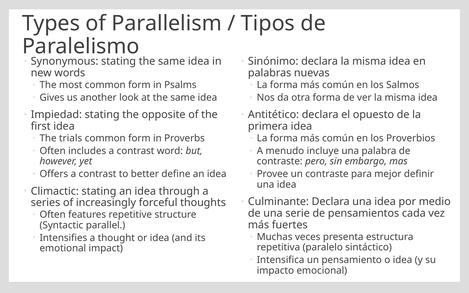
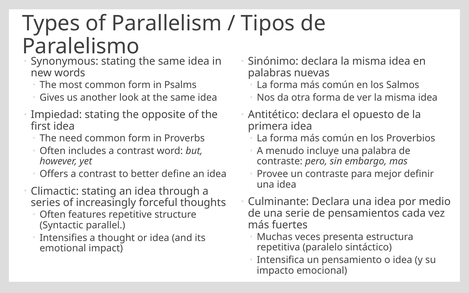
trials: trials -> need (71, 138)
